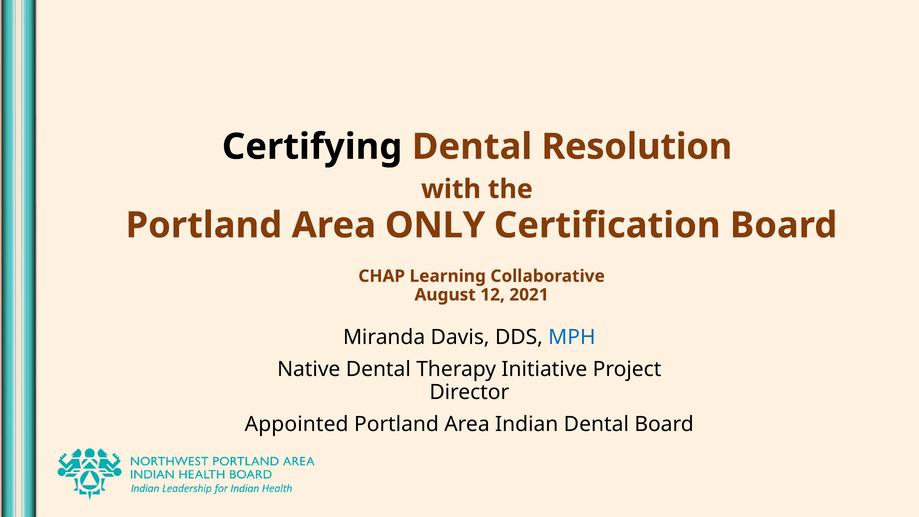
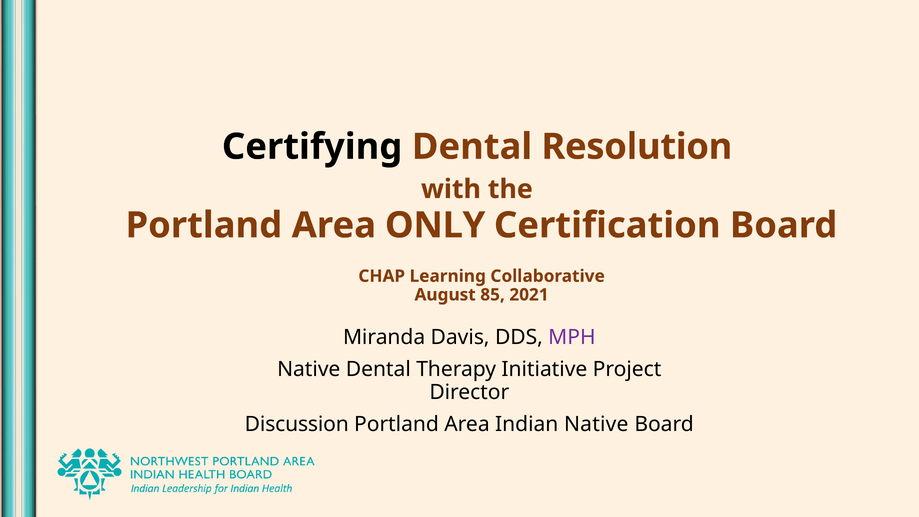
12: 12 -> 85 (493, 295)
MPH colour: blue -> purple (572, 337)
Appointed: Appointed -> Discussion (297, 424)
Indian Dental: Dental -> Native (596, 424)
